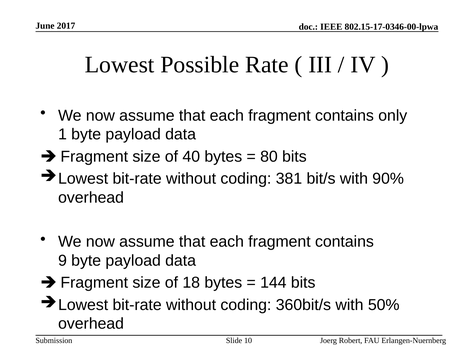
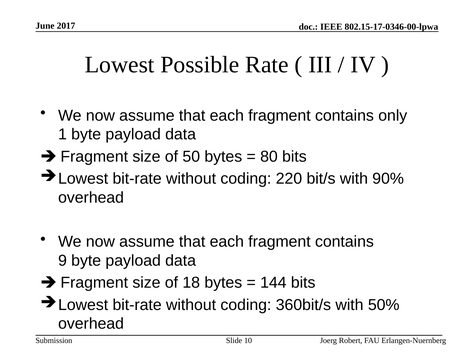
40: 40 -> 50 (191, 157)
381: 381 -> 220 (289, 179)
